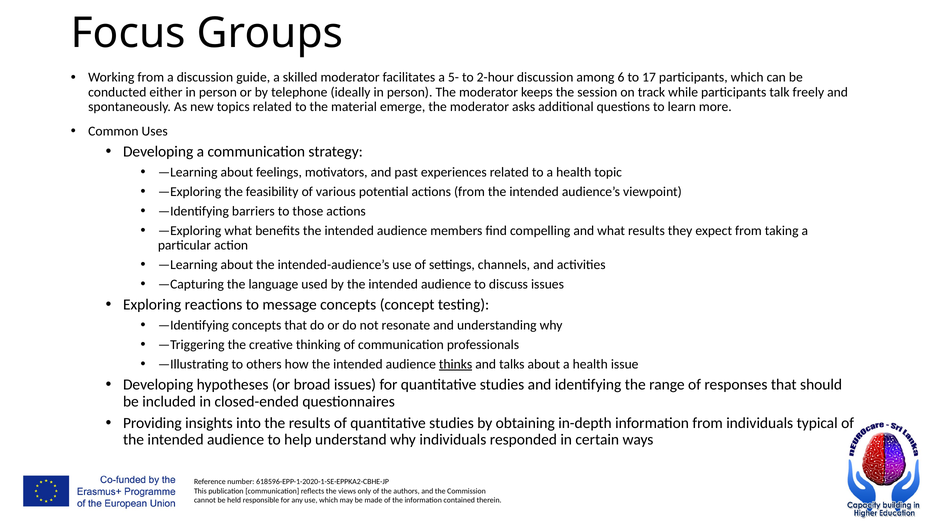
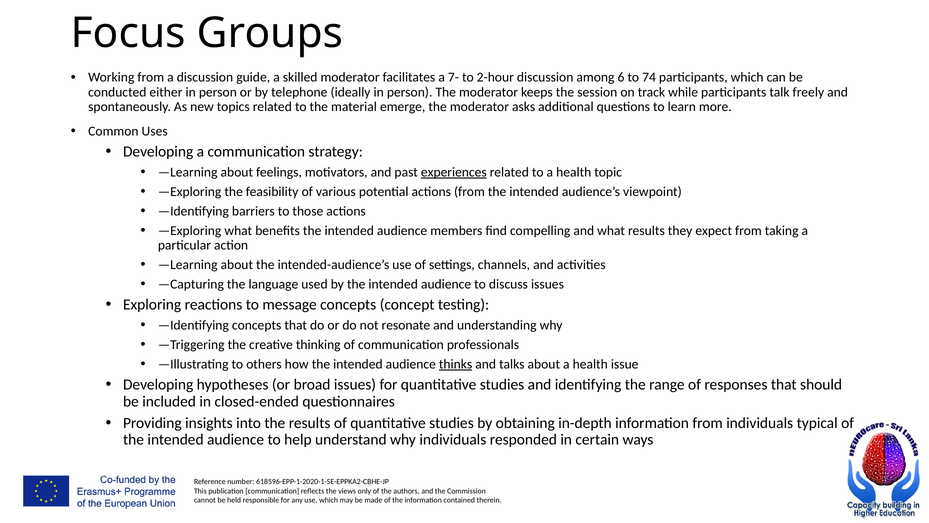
5-: 5- -> 7- (453, 77)
17: 17 -> 74 (649, 77)
experiences underline: none -> present (454, 172)
